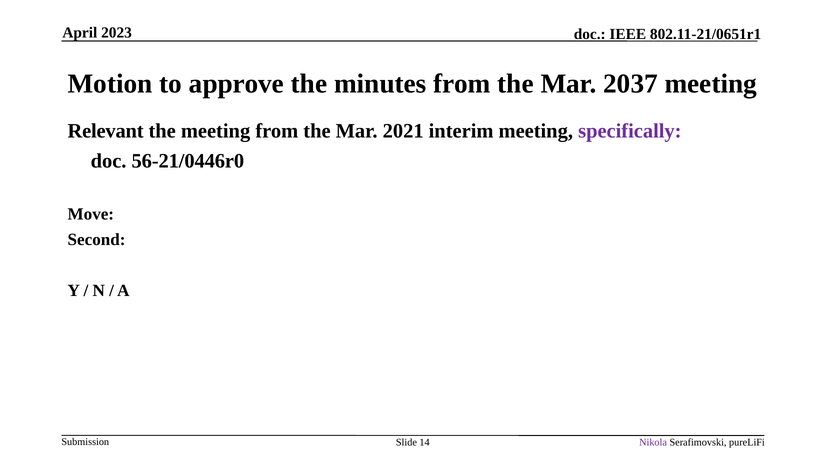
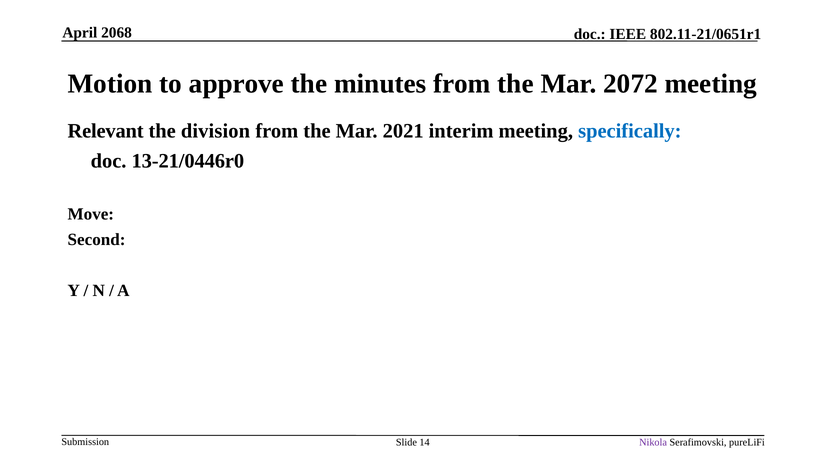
2023: 2023 -> 2068 (117, 33)
2037: 2037 -> 2072 (631, 84)
the meeting: meeting -> division (216, 131)
specifically colour: purple -> blue (630, 131)
56-21/0446r0: 56-21/0446r0 -> 13-21/0446r0 (188, 161)
